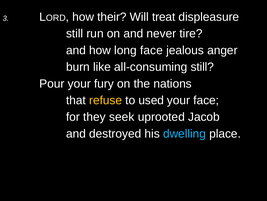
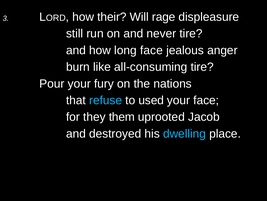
treat: treat -> rage (164, 17)
all-consuming still: still -> tire (202, 67)
refuse colour: yellow -> light blue (106, 100)
seek: seek -> them (122, 117)
